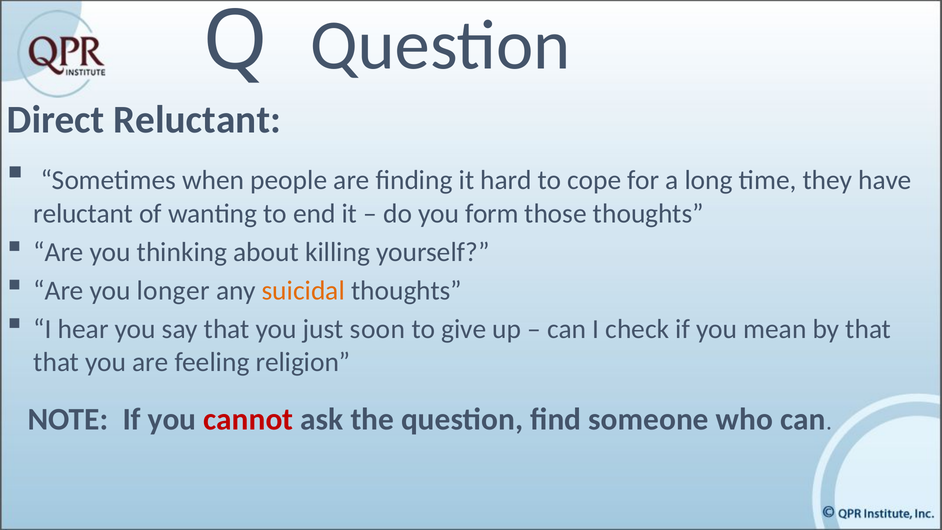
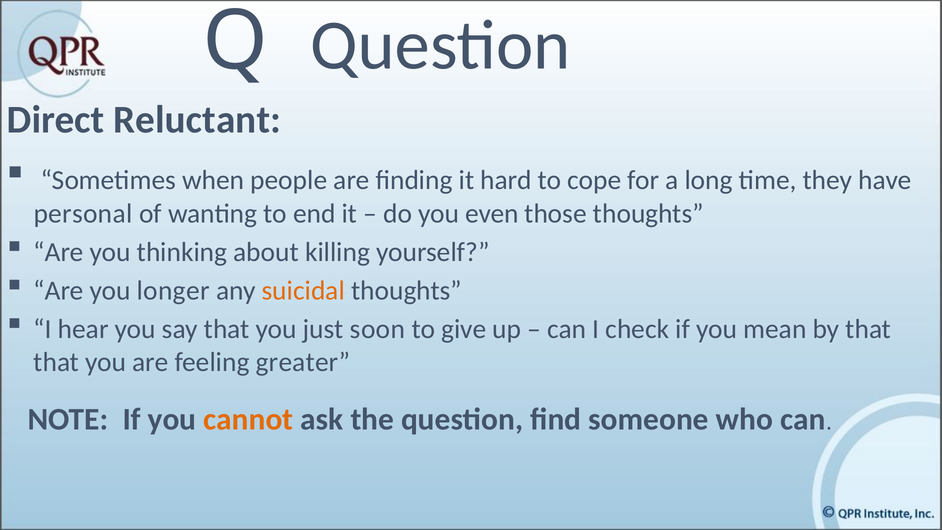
reluctant: reluctant -> personal (83, 214)
form: form -> even (492, 214)
religion: religion -> greater (303, 362)
cannot colour: red -> orange (248, 419)
